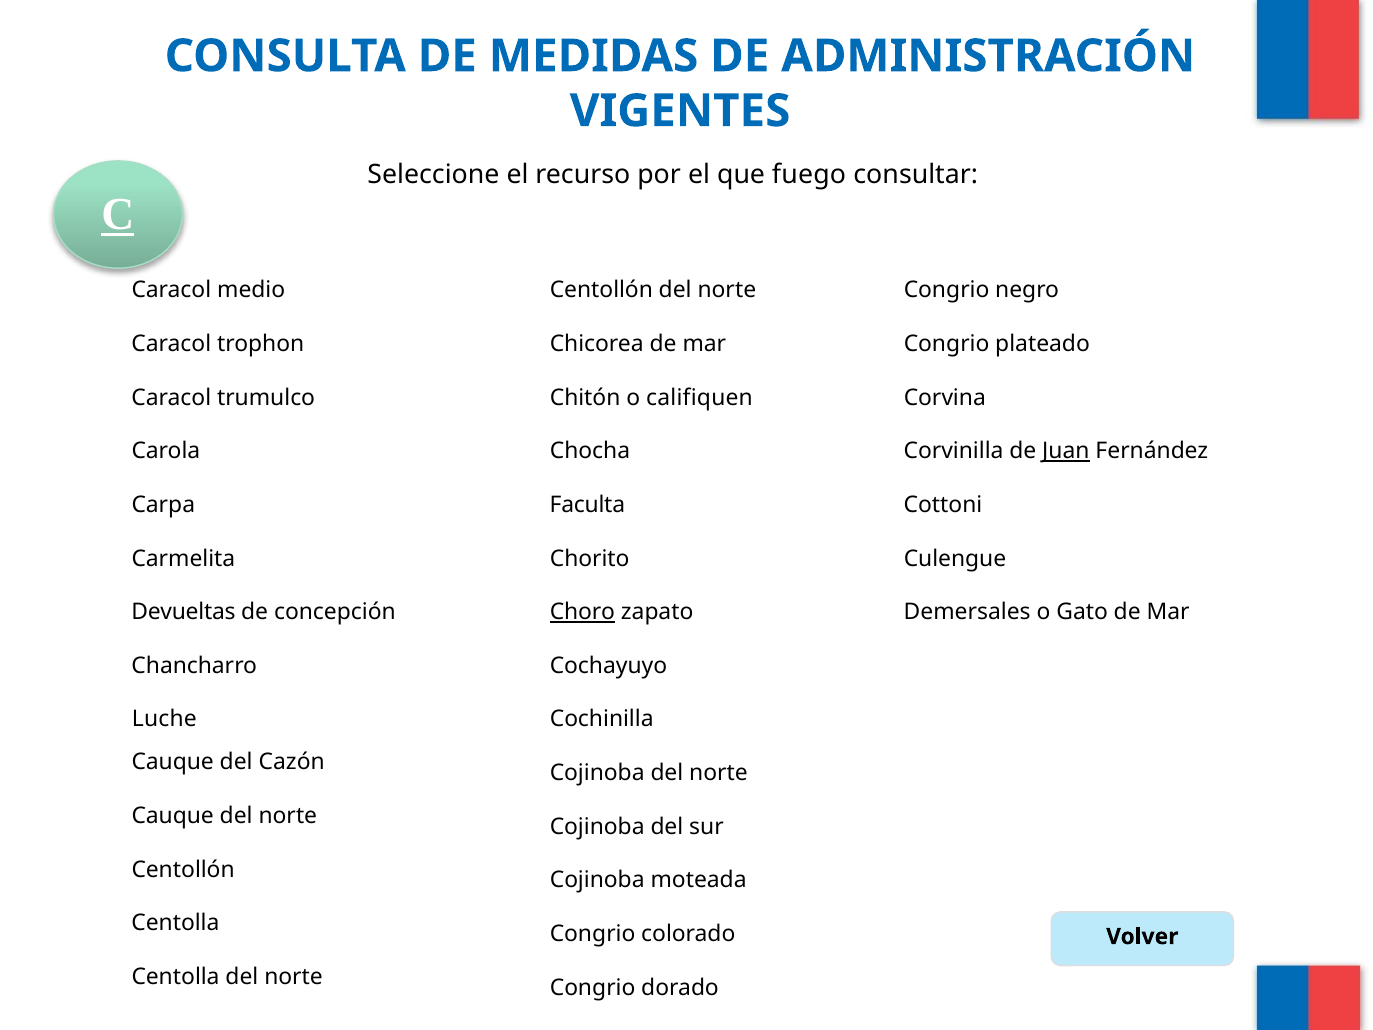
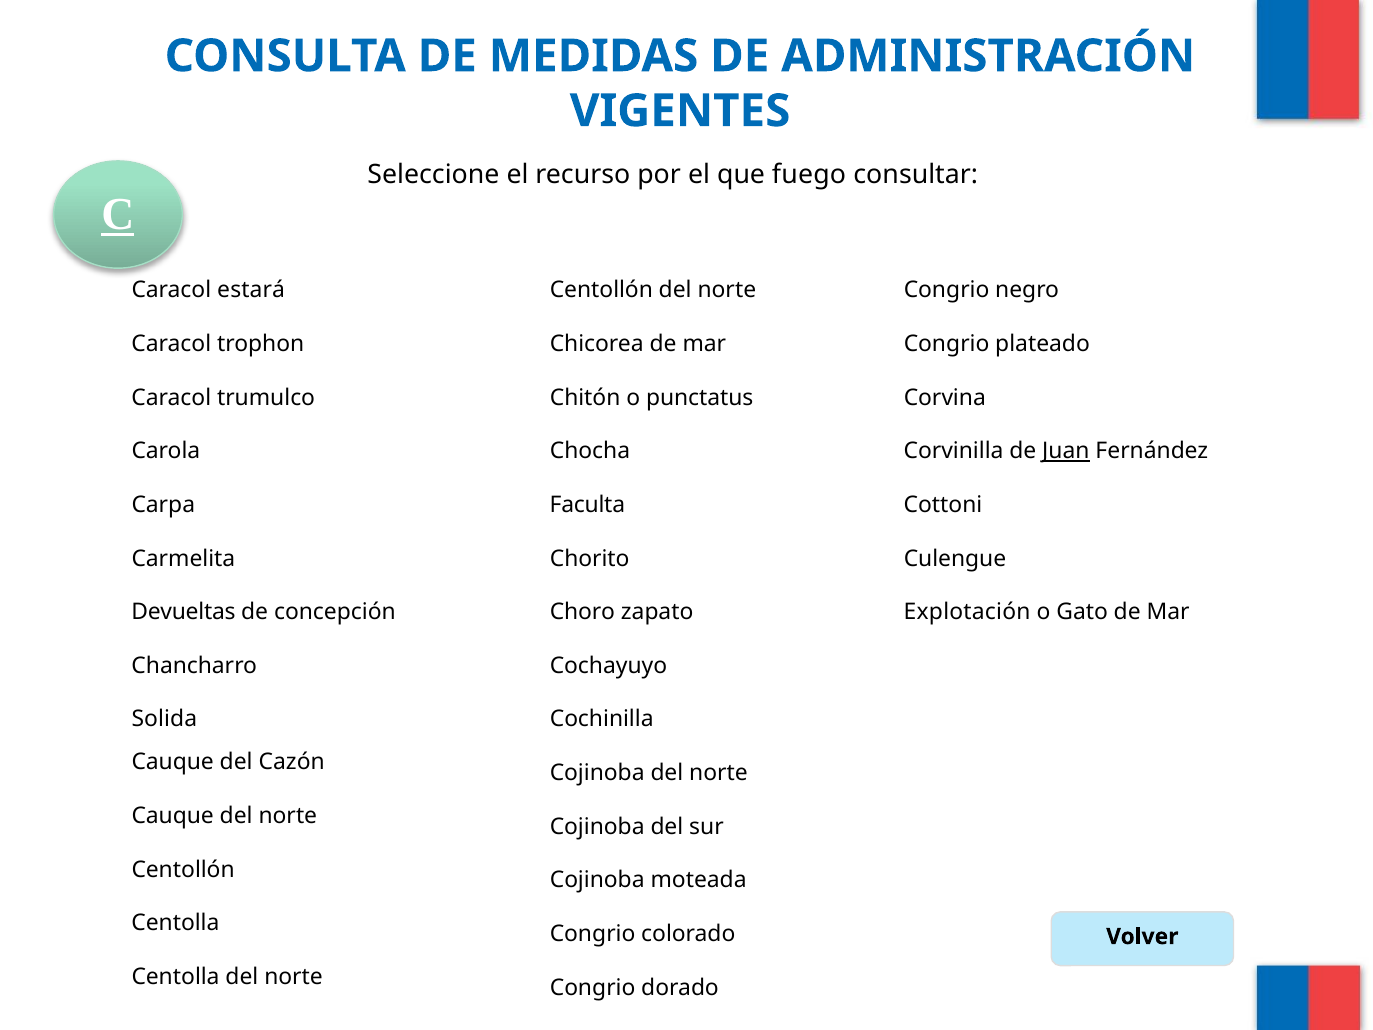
medio: medio -> estará (251, 290)
califiquen: califiquen -> punctatus (700, 397)
Choro underline: present -> none (582, 612)
Demersales: Demersales -> Explotación (967, 612)
Luche: Luche -> Solida (164, 719)
